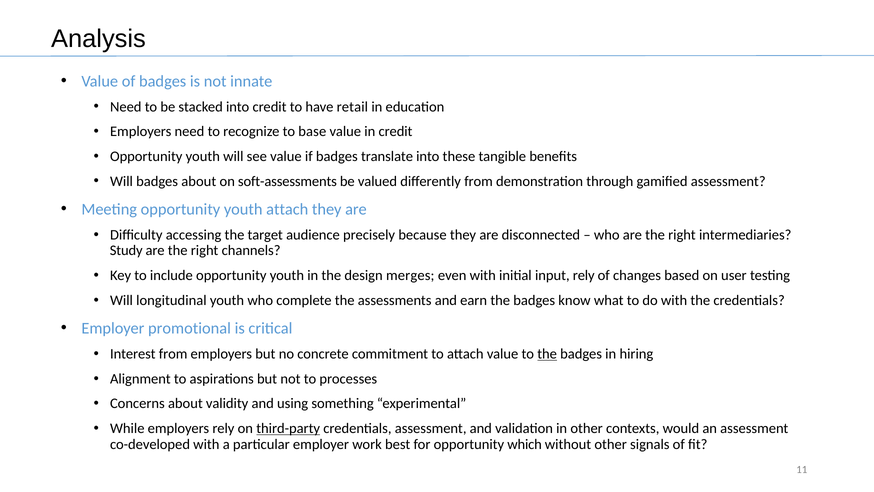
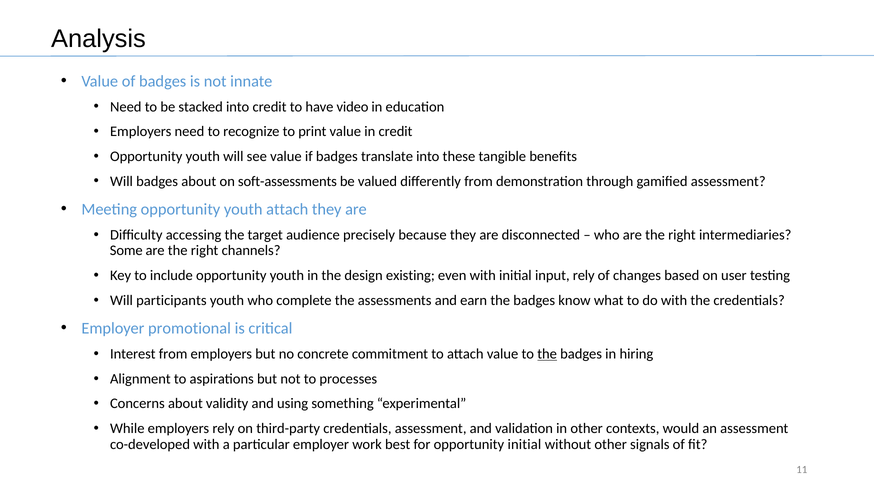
retail: retail -> video (353, 107)
base: base -> print (312, 131)
Study: Study -> Some (126, 250)
merges: merges -> existing (410, 275)
longitudinal: longitudinal -> participants (171, 300)
third-party underline: present -> none (288, 428)
opportunity which: which -> initial (524, 444)
